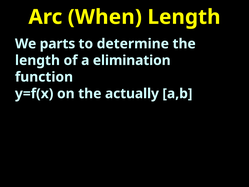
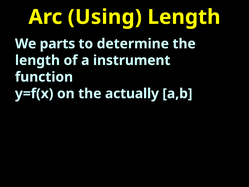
When: When -> Using (105, 17)
elimination: elimination -> instrument (132, 60)
